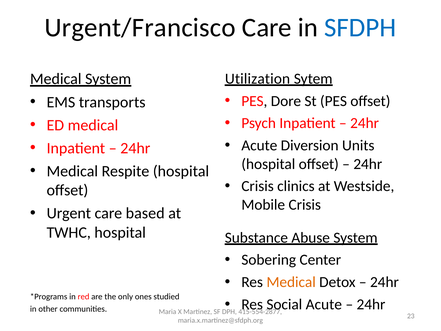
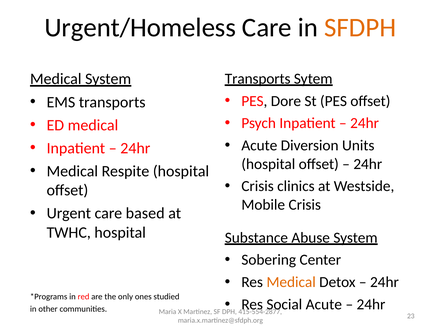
Urgent/Francisco: Urgent/Francisco -> Urgent/Homeless (140, 28)
SFDPH colour: blue -> orange (360, 28)
Utilization: Utilization -> Transports (258, 79)
